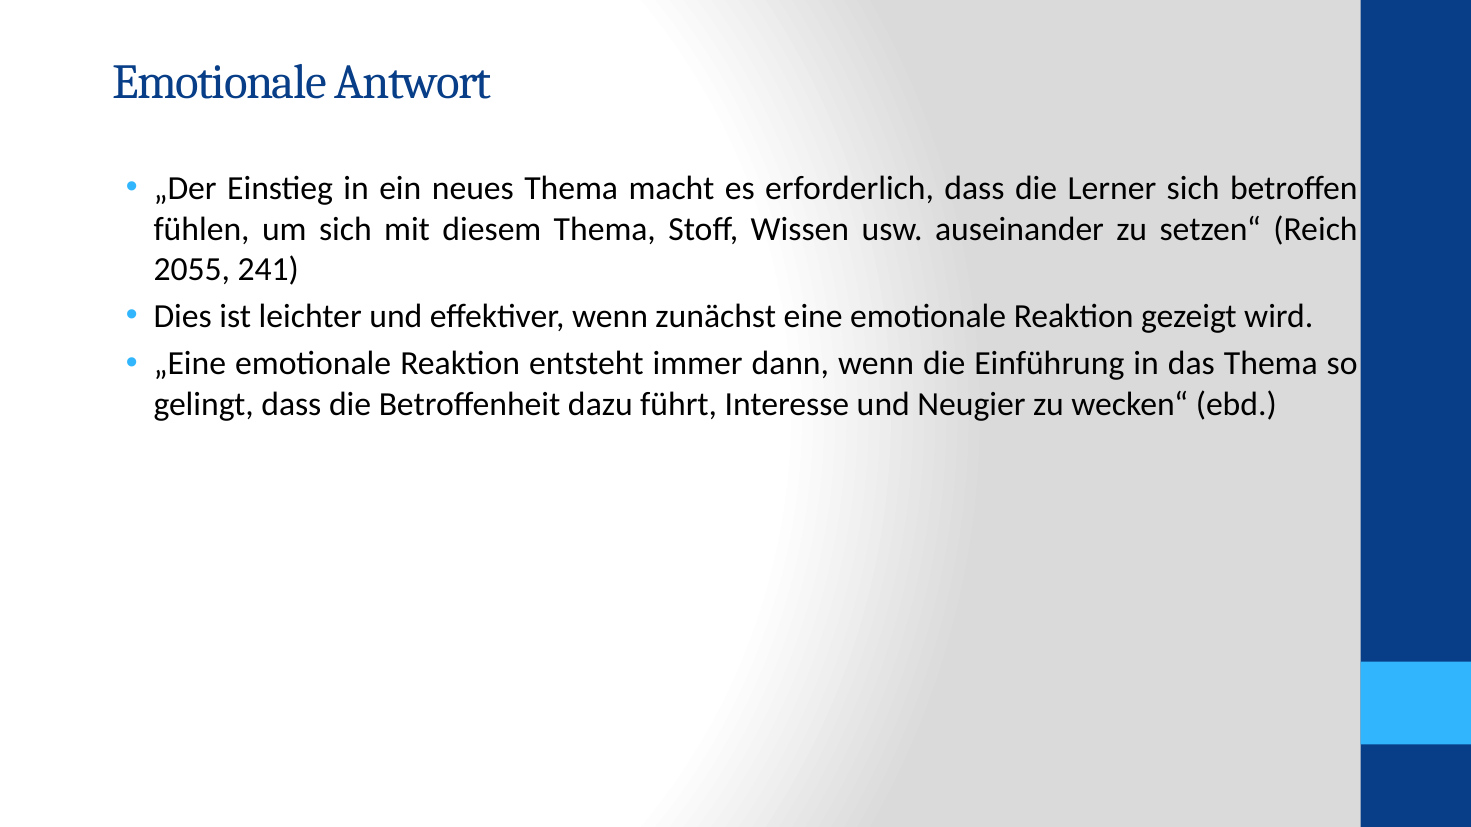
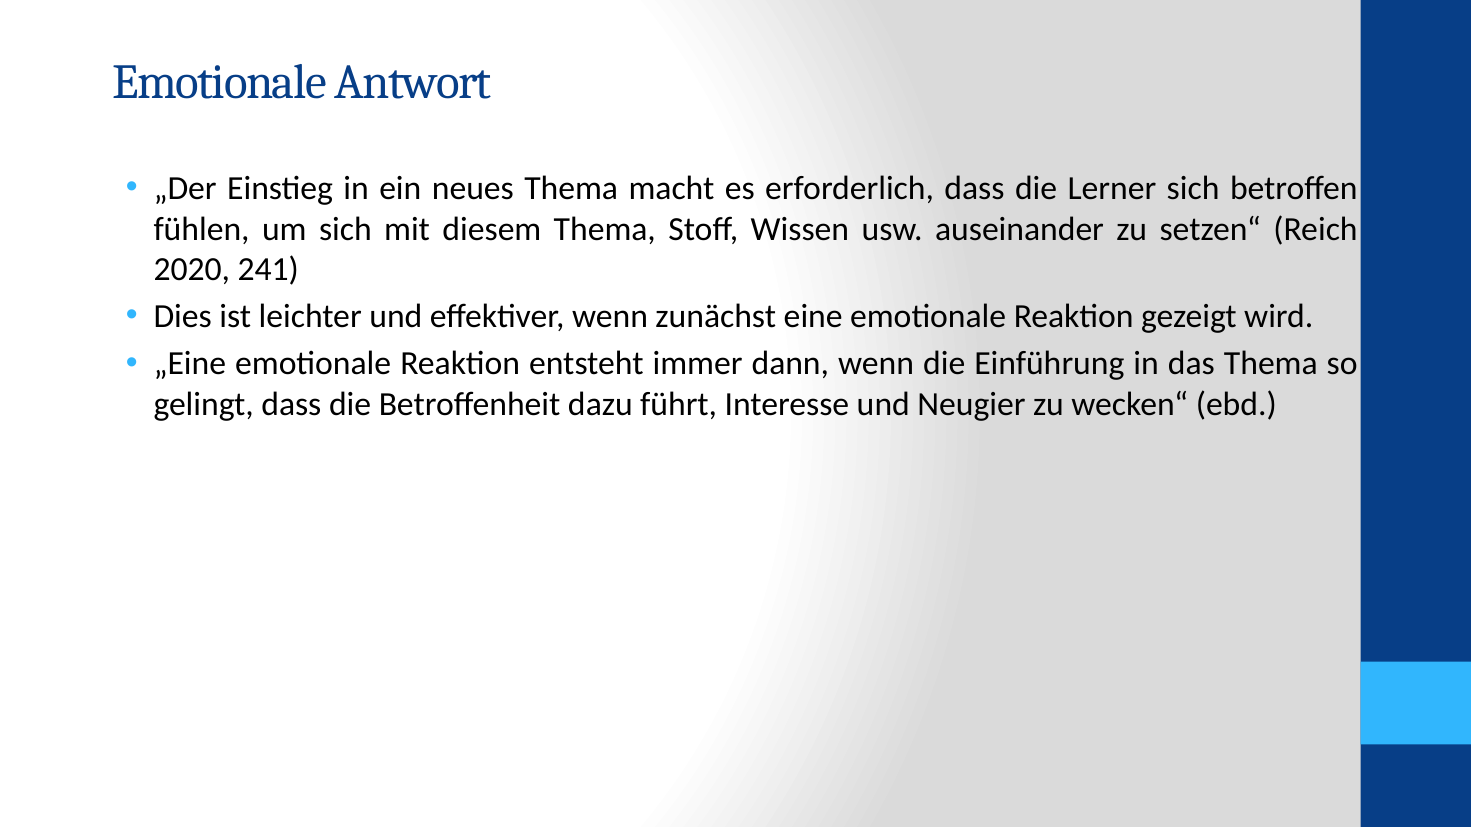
2055: 2055 -> 2020 (192, 270)
